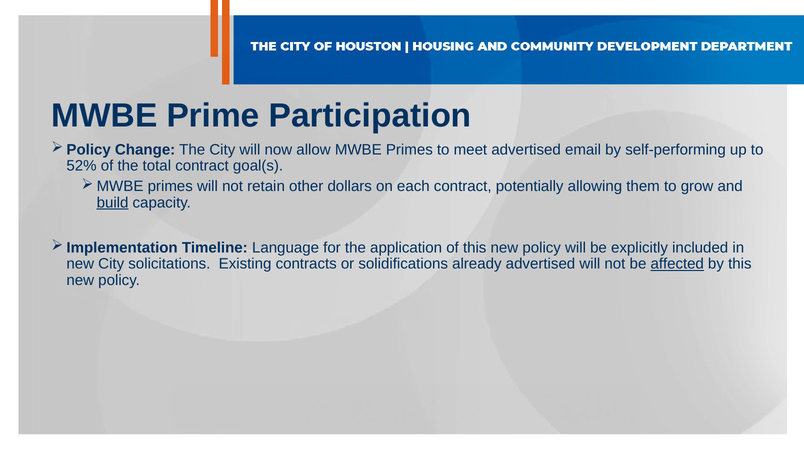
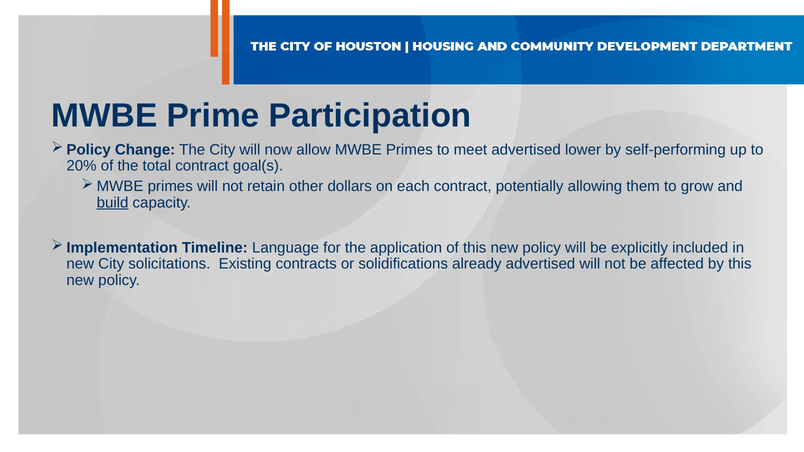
email: email -> lower (583, 150)
52%: 52% -> 20% (82, 166)
affected underline: present -> none (677, 264)
